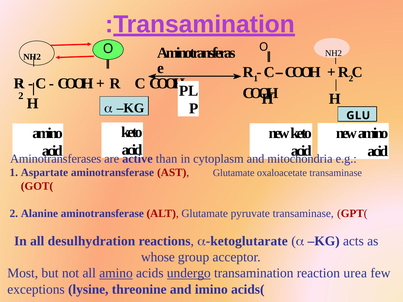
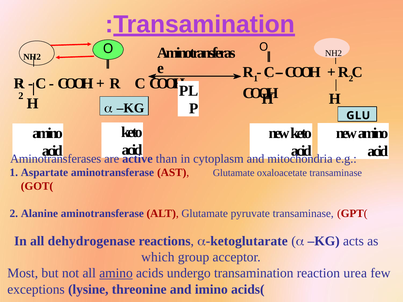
desulhydration: desulhydration -> dehydrogenase (91, 241)
whose: whose -> which (158, 257)
undergo underline: present -> none (189, 273)
